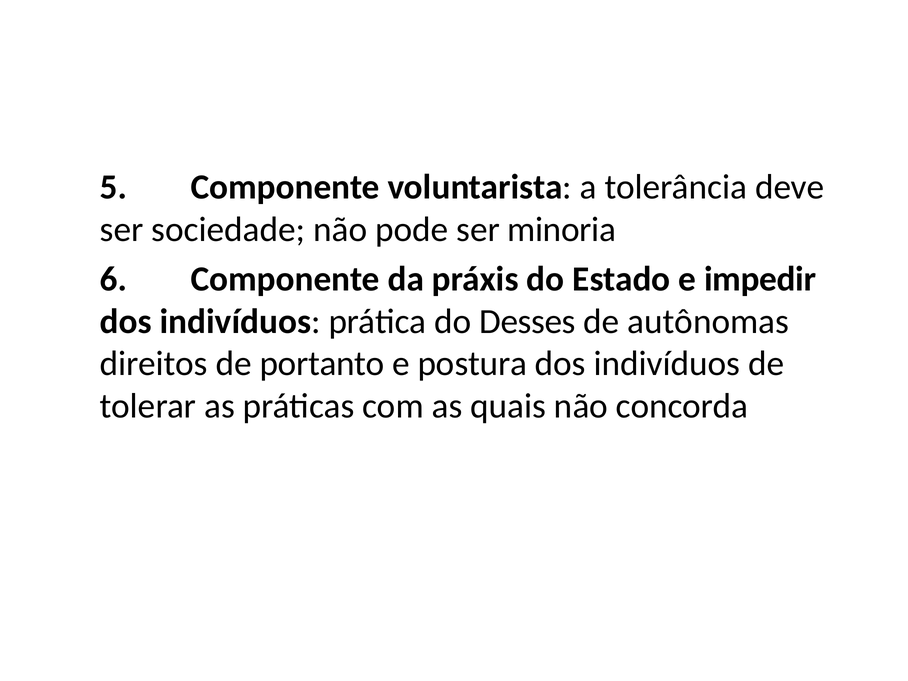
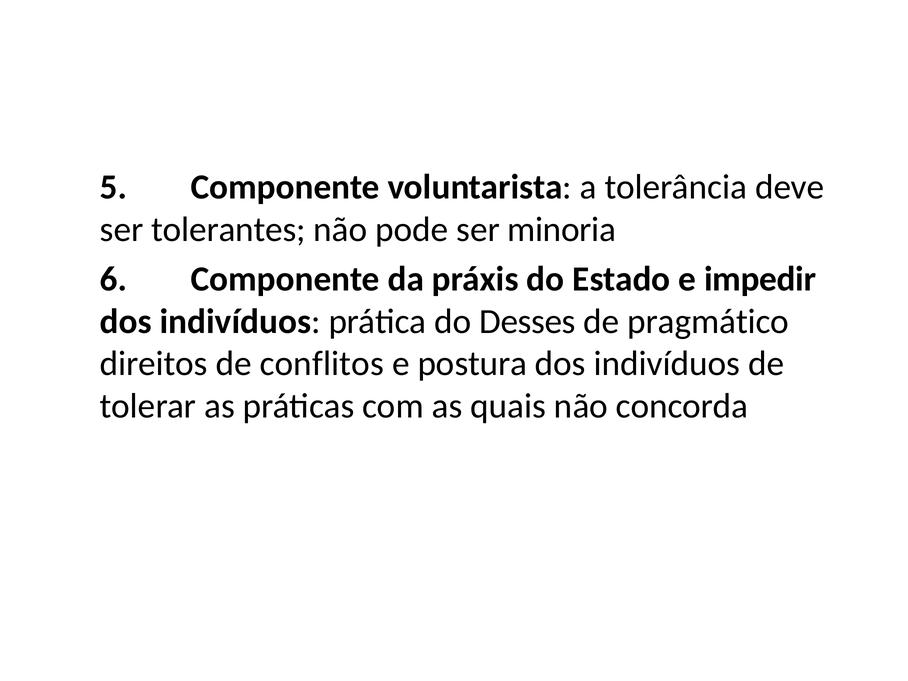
sociedade: sociedade -> tolerantes (228, 230)
autônomas: autônomas -> pragmático (708, 321)
portanto: portanto -> conflitos (322, 364)
